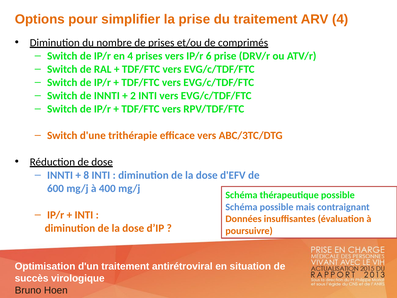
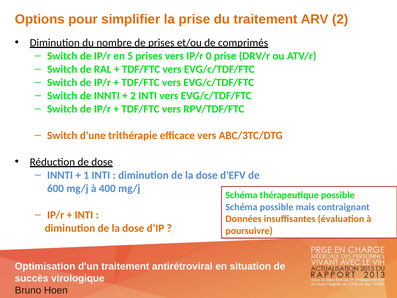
ARV 4: 4 -> 2 (340, 19)
en 4: 4 -> 5 (130, 56)
6: 6 -> 0 (209, 56)
8: 8 -> 1 (86, 175)
